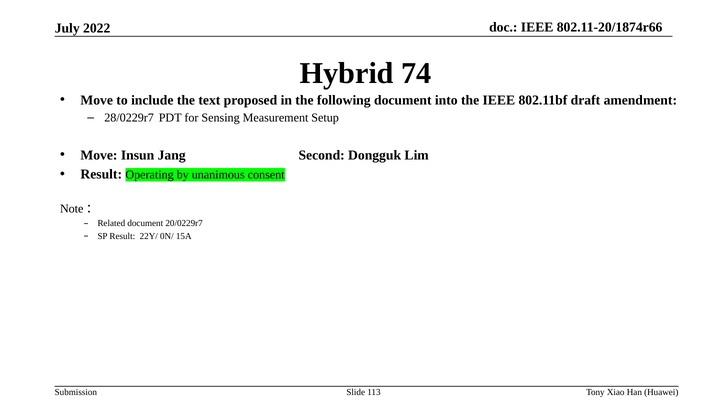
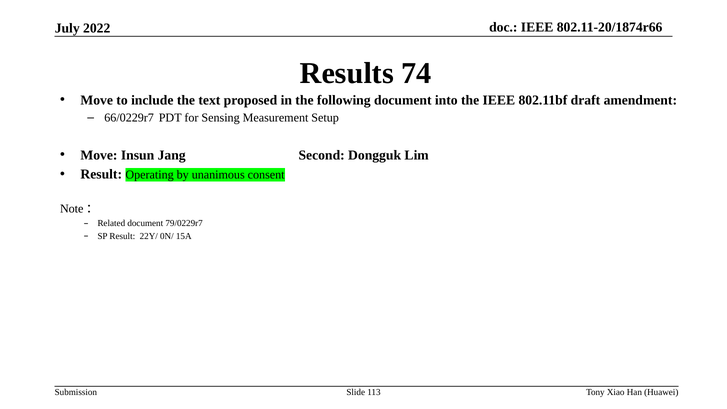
Hybrid: Hybrid -> Results (347, 73)
28/0229r7: 28/0229r7 -> 66/0229r7 (129, 118)
20/0229r7: 20/0229r7 -> 79/0229r7 (184, 223)
